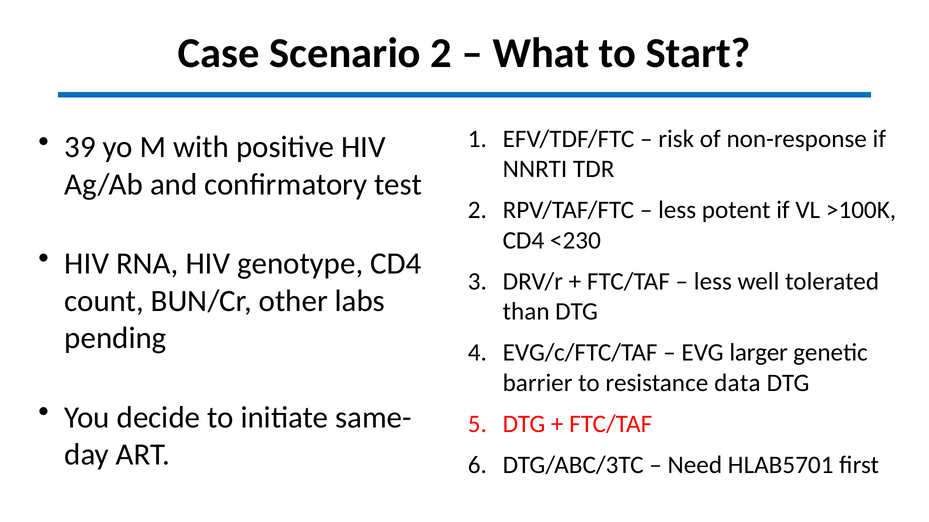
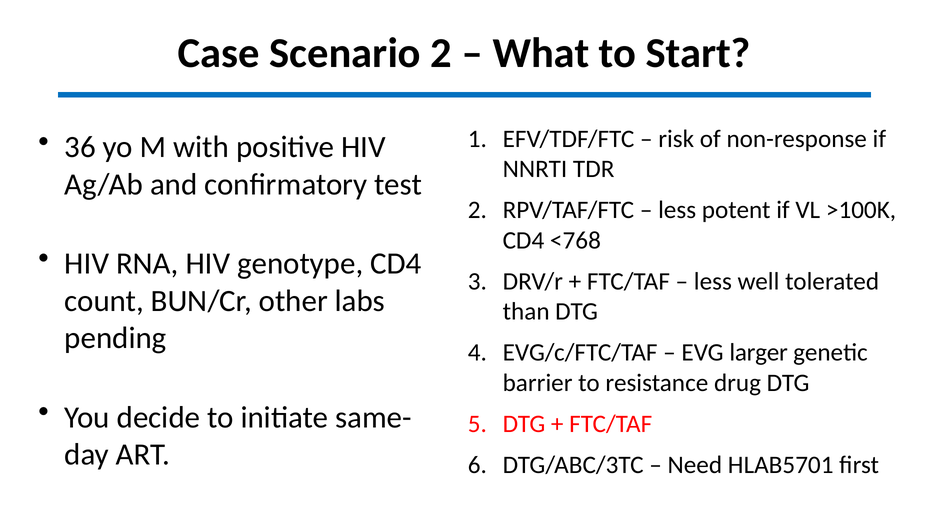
39: 39 -> 36 (80, 147)
<230: <230 -> <768 (575, 241)
data: data -> drug (738, 383)
